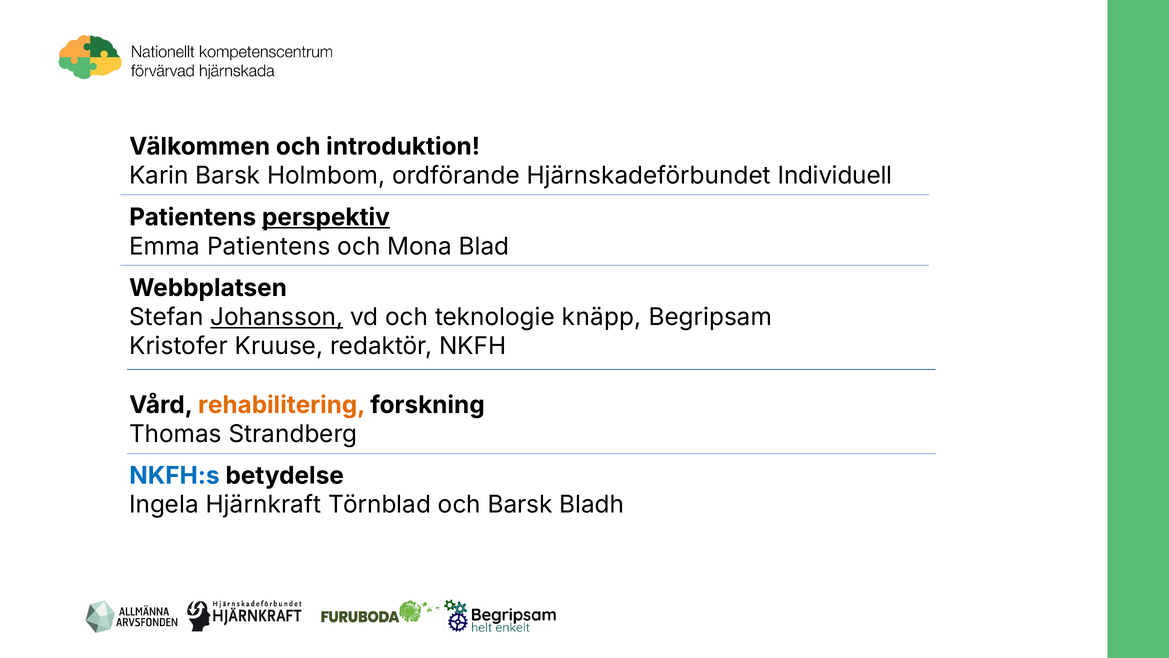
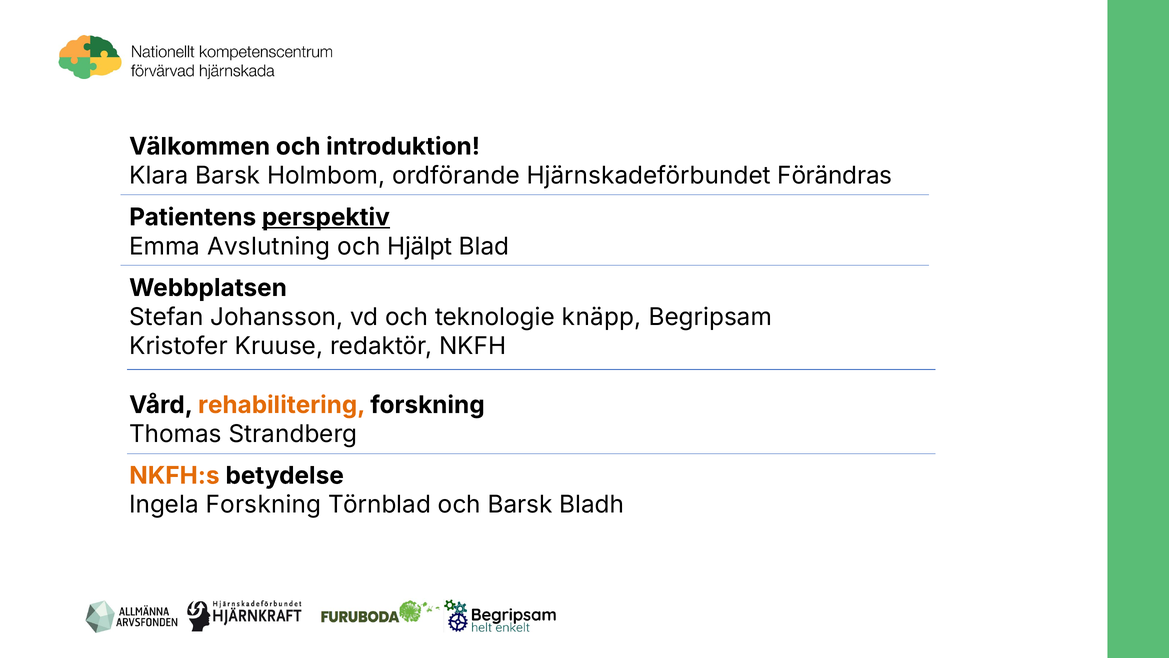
Karin: Karin -> Klara (159, 176)
Individuell: Individuell -> Förändras (835, 176)
Emma Patientens: Patientens -> Avslutning (269, 246)
Mona: Mona -> Hjälpt (420, 246)
Johansson underline: present -> none (277, 317)
NKFH:s colour: blue -> orange (174, 475)
Ingela Hjärnkraft: Hjärnkraft -> Forskning (264, 505)
